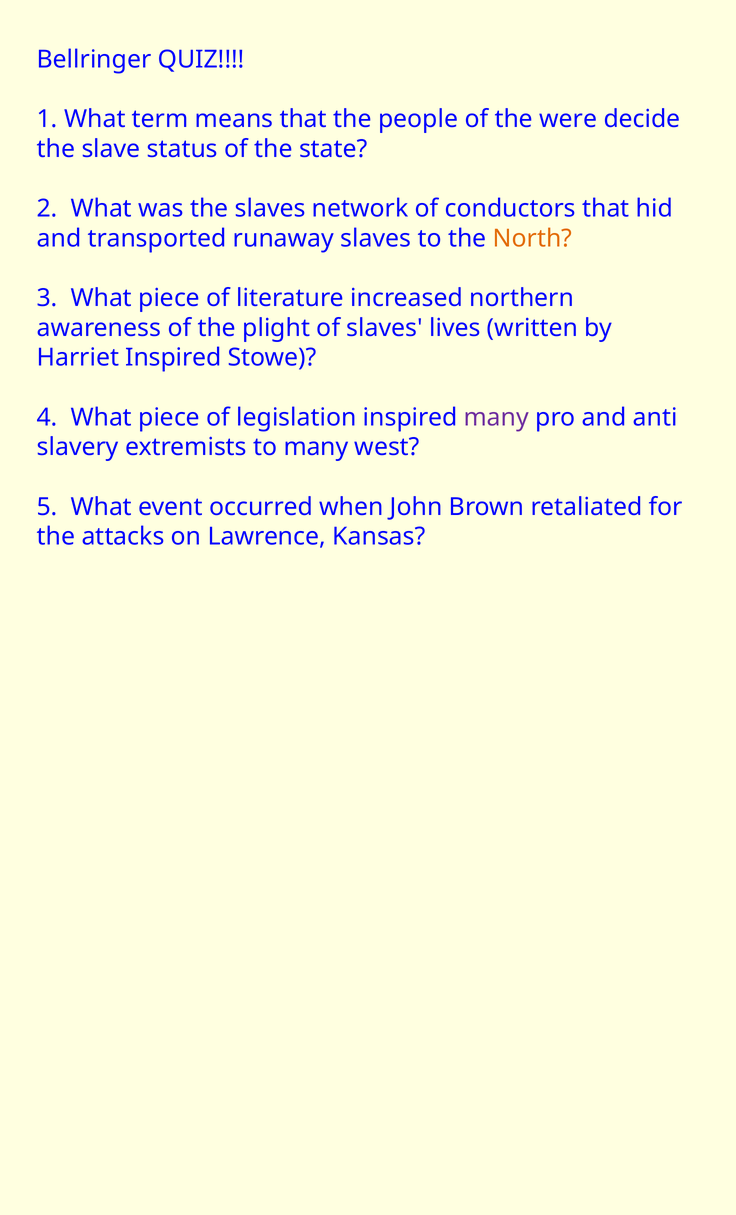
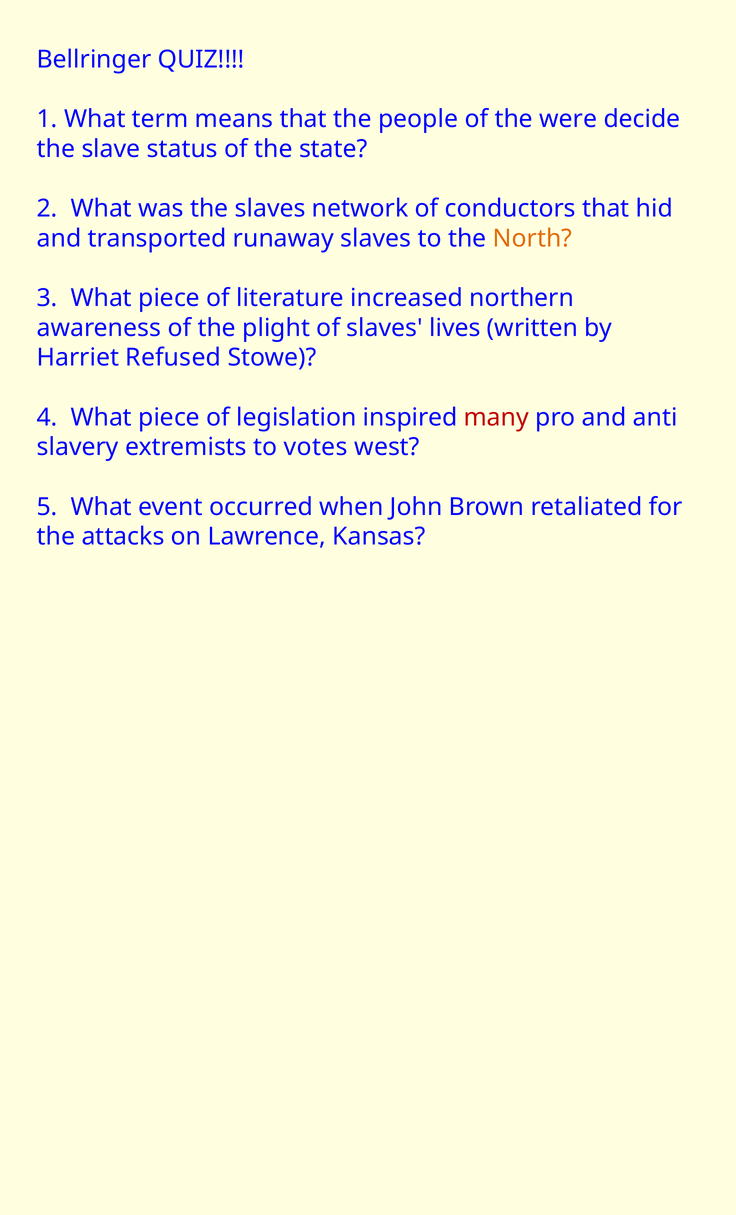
Harriet Inspired: Inspired -> Refused (173, 358)
many colour: purple -> red (496, 417)
to many: many -> votes (316, 447)
